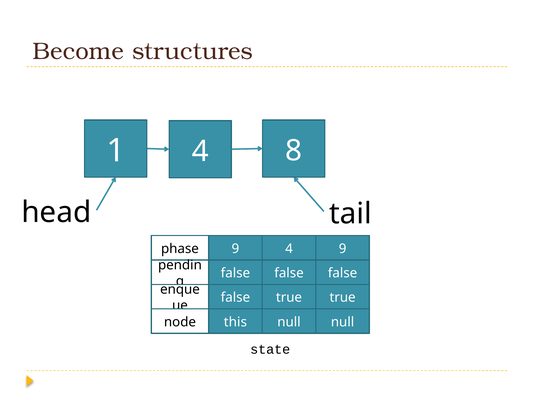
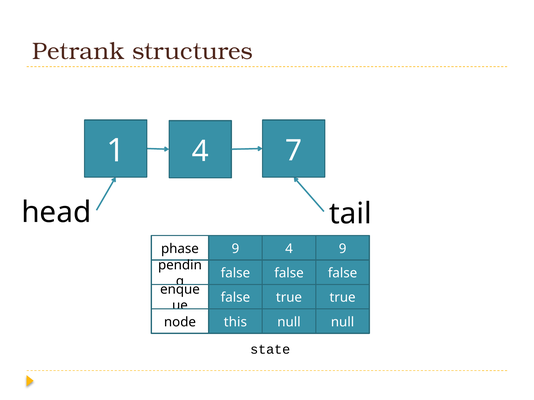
Become: Become -> Petrank (78, 52)
8: 8 -> 7 (294, 151)
